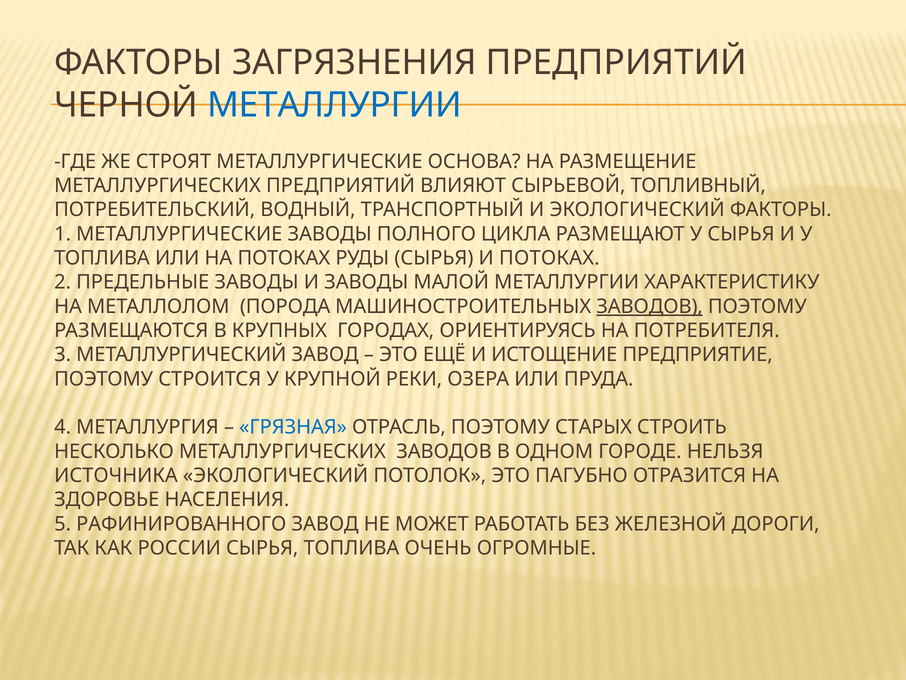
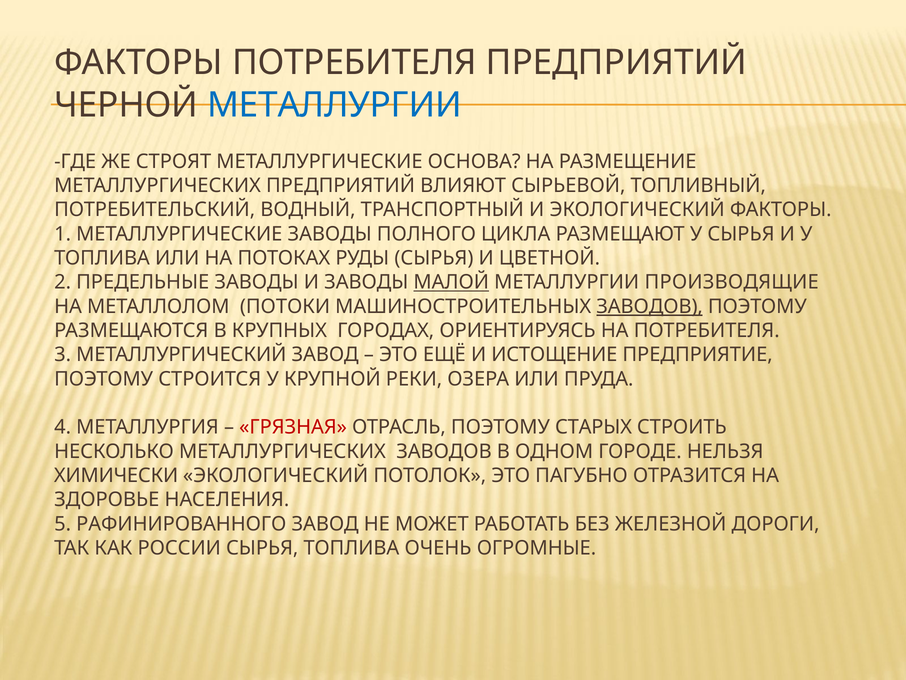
ФАКТОРЫ ЗАГРЯЗНЕНИЯ: ЗАГРЯЗНЕНИЯ -> ПОТРЕБИТЕЛЯ (355, 63)
И ПОТОКАХ: ПОТОКАХ -> ЦВЕТНОЙ (549, 258)
МАЛОЙ underline: none -> present (451, 282)
ХАРАКТЕРИСТИКУ: ХАРАКТЕРИСТИКУ -> ПРОИЗВОДЯЩИЕ (732, 282)
ПОРОДА: ПОРОДА -> ПОТОКИ (285, 306)
ГРЯЗНАЯ colour: blue -> red (293, 427)
ИСТОЧНИКА: ИСТОЧНИКА -> ХИМИЧЕСКИ (116, 475)
